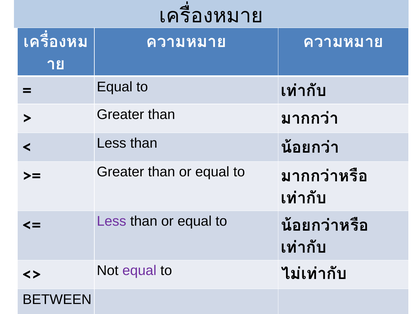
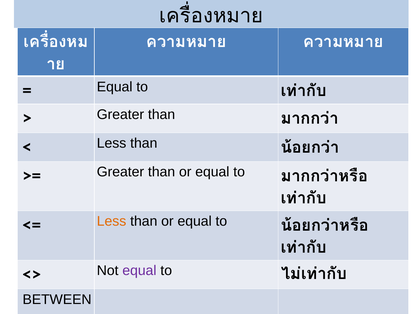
Less colour: purple -> orange (112, 222)
